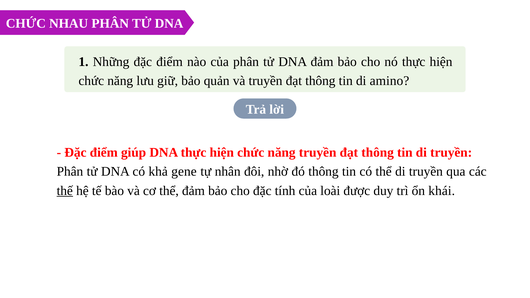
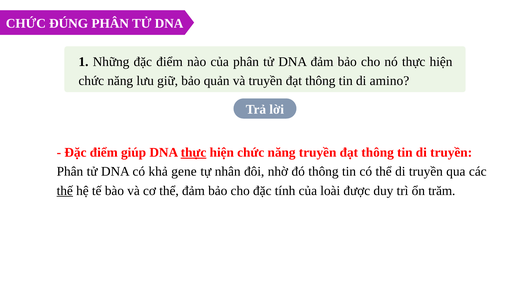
NHAU: NHAU -> ĐÚNG (69, 23)
thực underline: none -> present (194, 153)
khái: khái -> trăm (442, 191)
